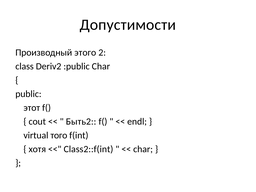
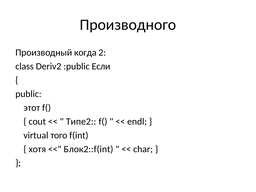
Допустимости: Допустимости -> Производного (128, 25)
этого: этого -> когда (85, 53)
:public Char: Char -> Если (101, 66)
Быть2: Быть2 -> Типе2 (81, 122)
Class2::f(int: Class2::f(int -> Блок2::f(int (88, 149)
